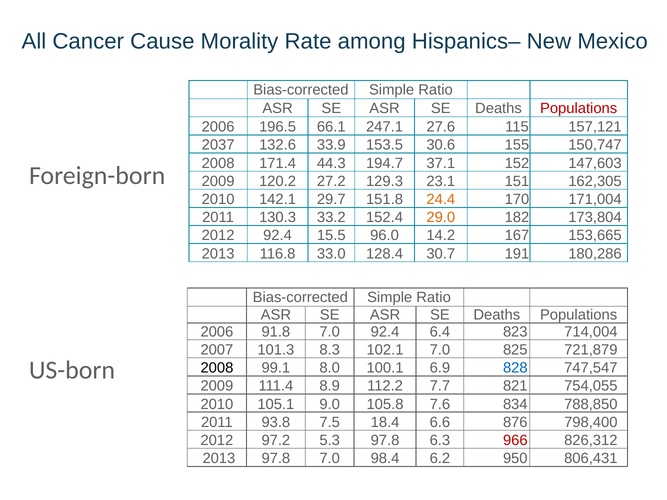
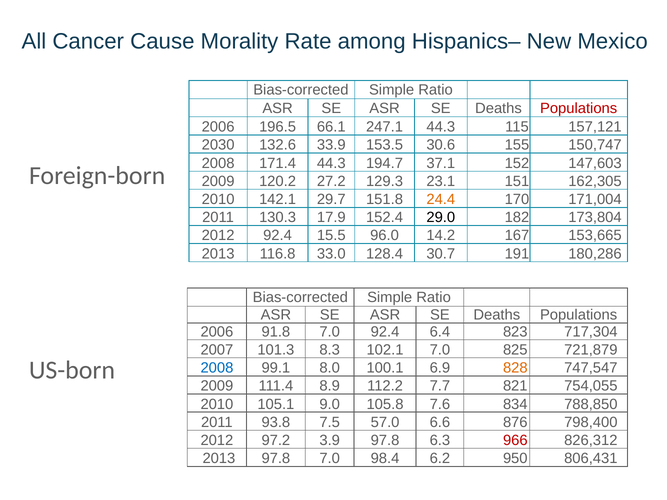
247.1 27.6: 27.6 -> 44.3 (441, 127)
2037: 2037 -> 2030 (218, 145)
33.2: 33.2 -> 17.9 (331, 218)
29.0 colour: orange -> black (441, 218)
714,004: 714,004 -> 717,304 (591, 332)
2008 colour: black -> blue (217, 368)
828 colour: blue -> orange (515, 368)
18.4: 18.4 -> 57.0 (385, 422)
5.3: 5.3 -> 3.9 (330, 441)
